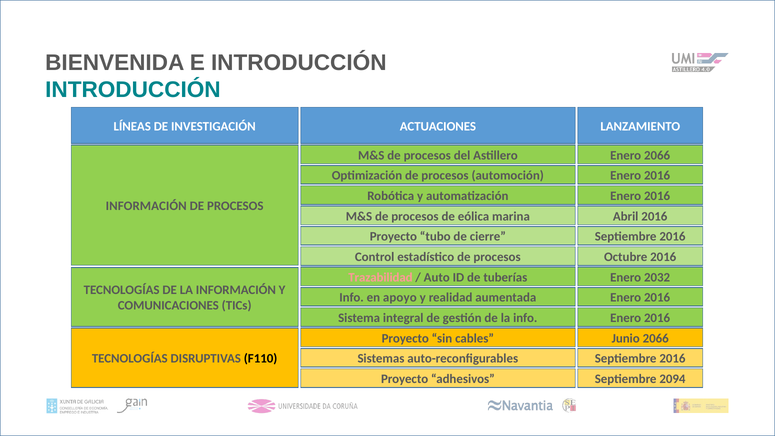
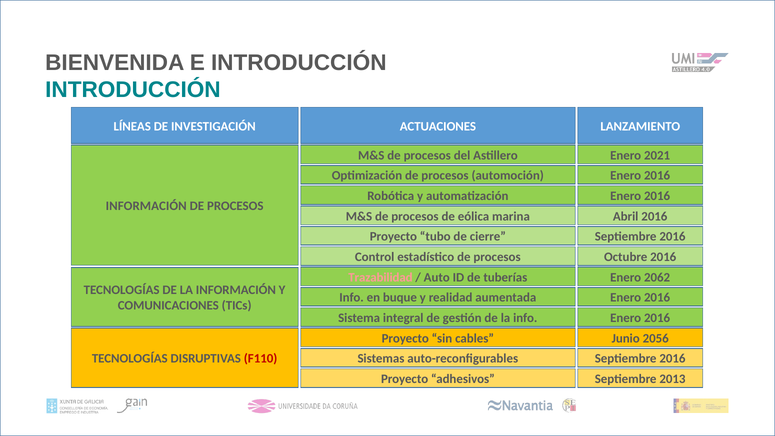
Enero 2066: 2066 -> 2021 (657, 155)
2032: 2032 -> 2062 (657, 277)
apoyo: apoyo -> buque (400, 298)
Junio 2066: 2066 -> 2056 (656, 338)
F110 colour: black -> red (261, 359)
2094: 2094 -> 2013 (672, 379)
